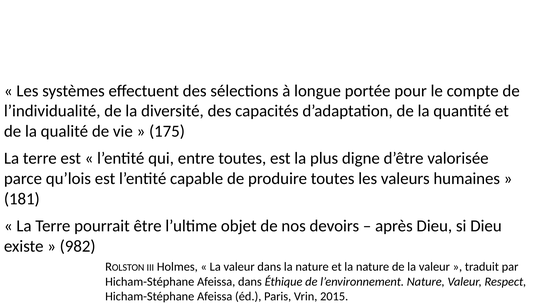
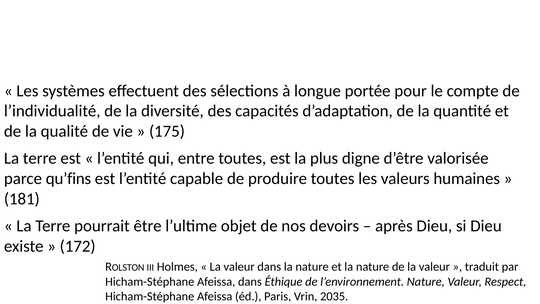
qu’lois: qu’lois -> qu’fins (68, 178)
982: 982 -> 172 (78, 246)
2015: 2015 -> 2035 (334, 296)
